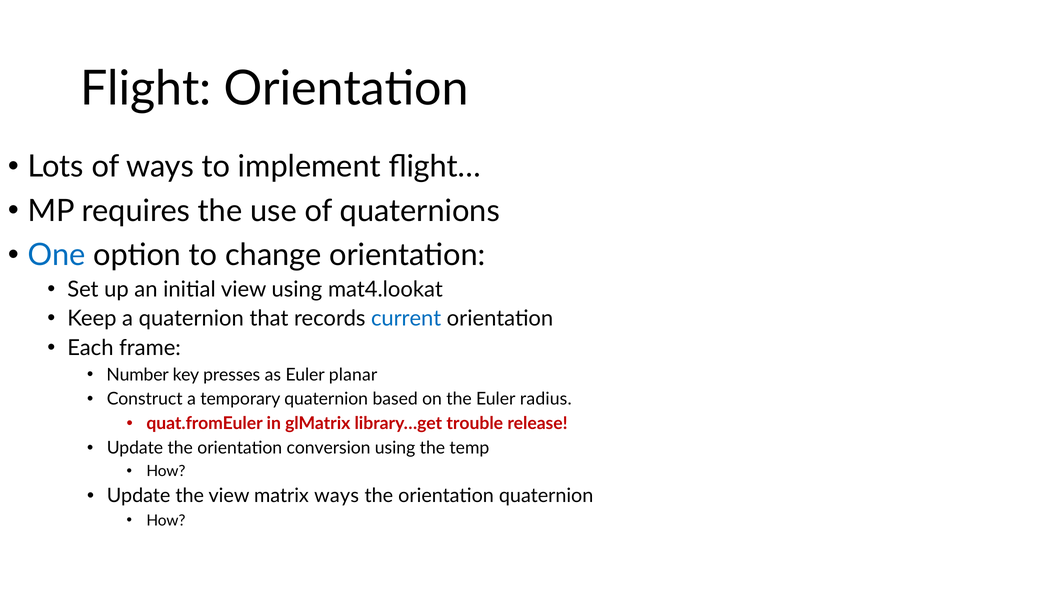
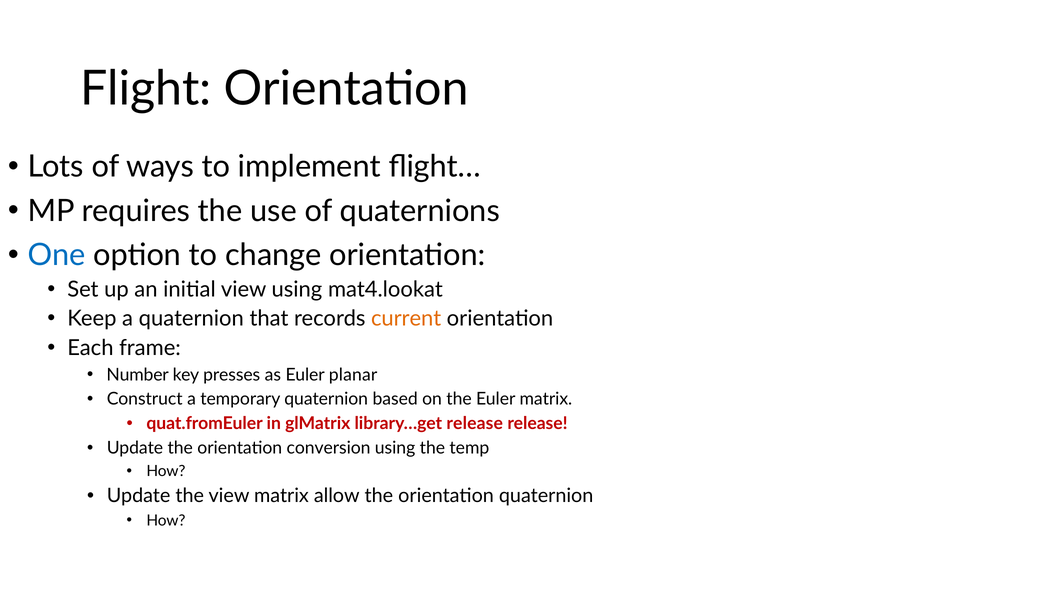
current colour: blue -> orange (406, 318)
Euler radius: radius -> matrix (546, 399)
library…get trouble: trouble -> release (475, 423)
matrix ways: ways -> allow (337, 495)
